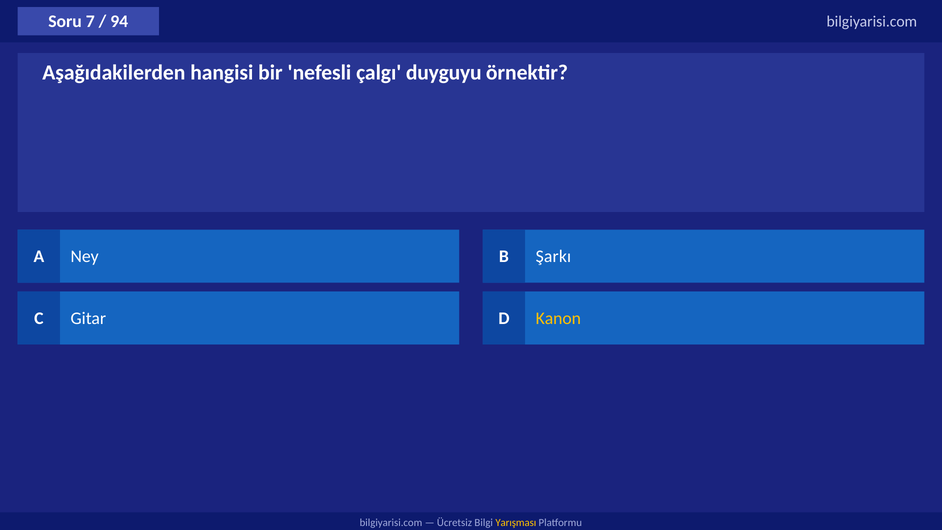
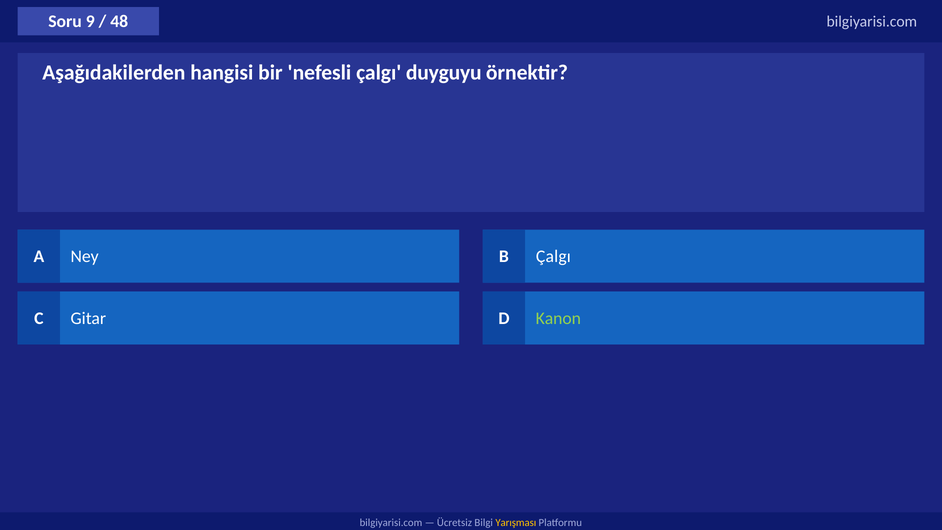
7: 7 -> 9 (90, 22)
94: 94 -> 48 (119, 22)
B Şarkı: Şarkı -> Çalgı (553, 256)
Kanon colour: yellow -> light green (558, 318)
